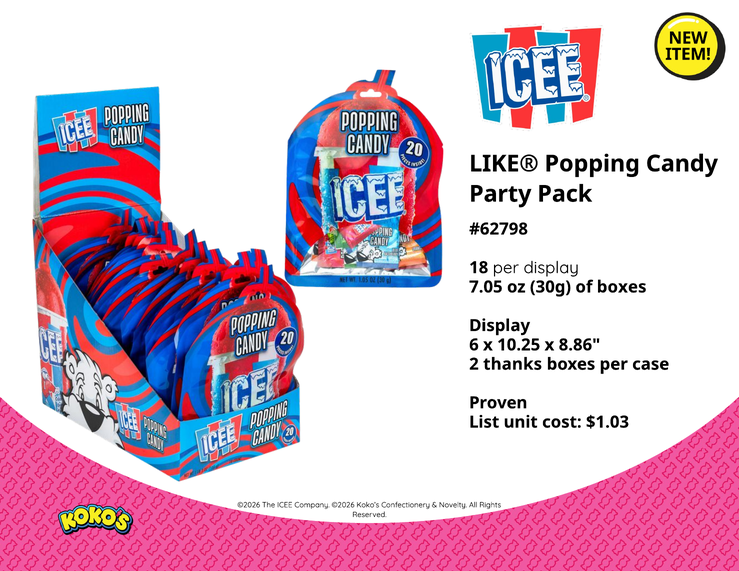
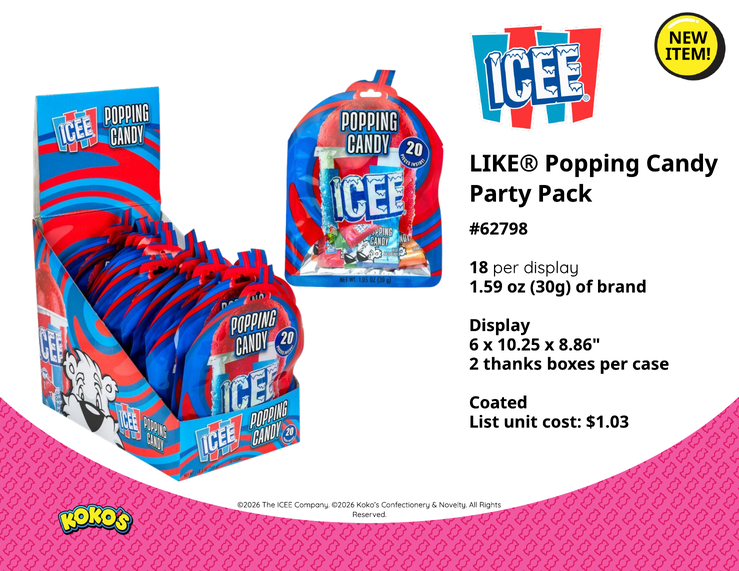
7.05: 7.05 -> 1.59 (486, 287)
of boxes: boxes -> brand (622, 287)
Proven: Proven -> Coated (498, 403)
